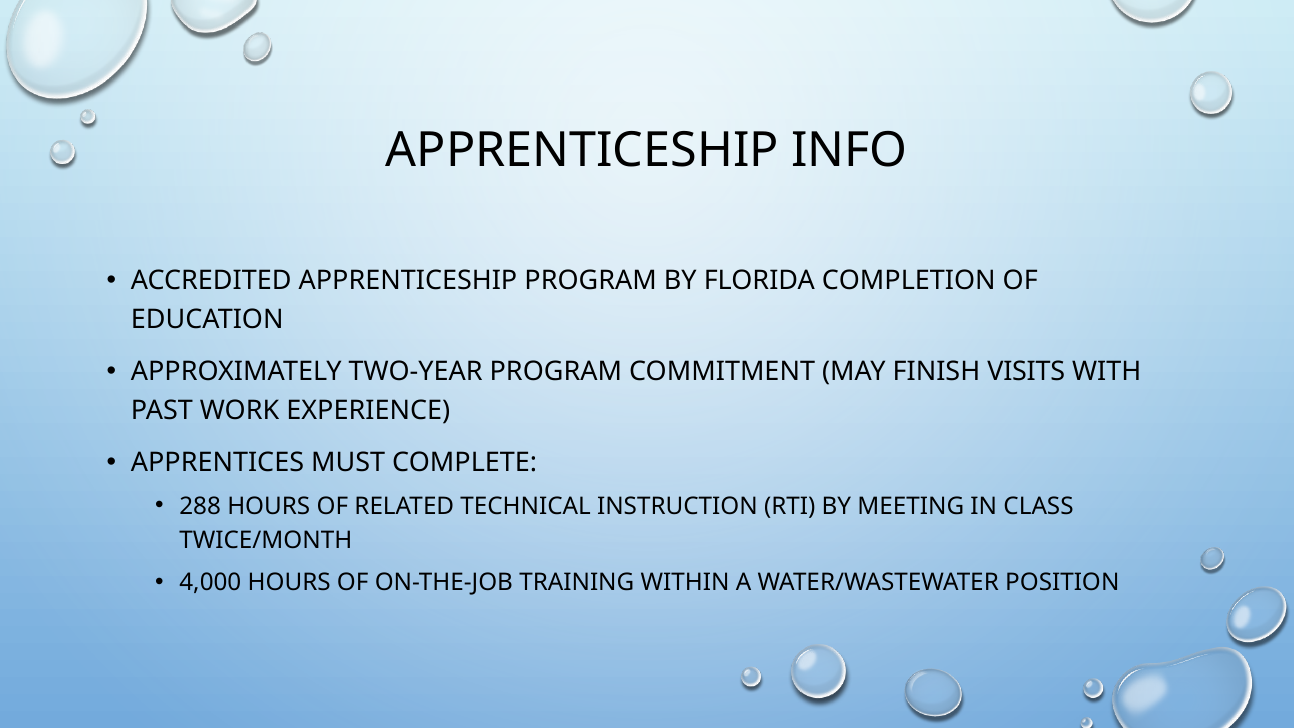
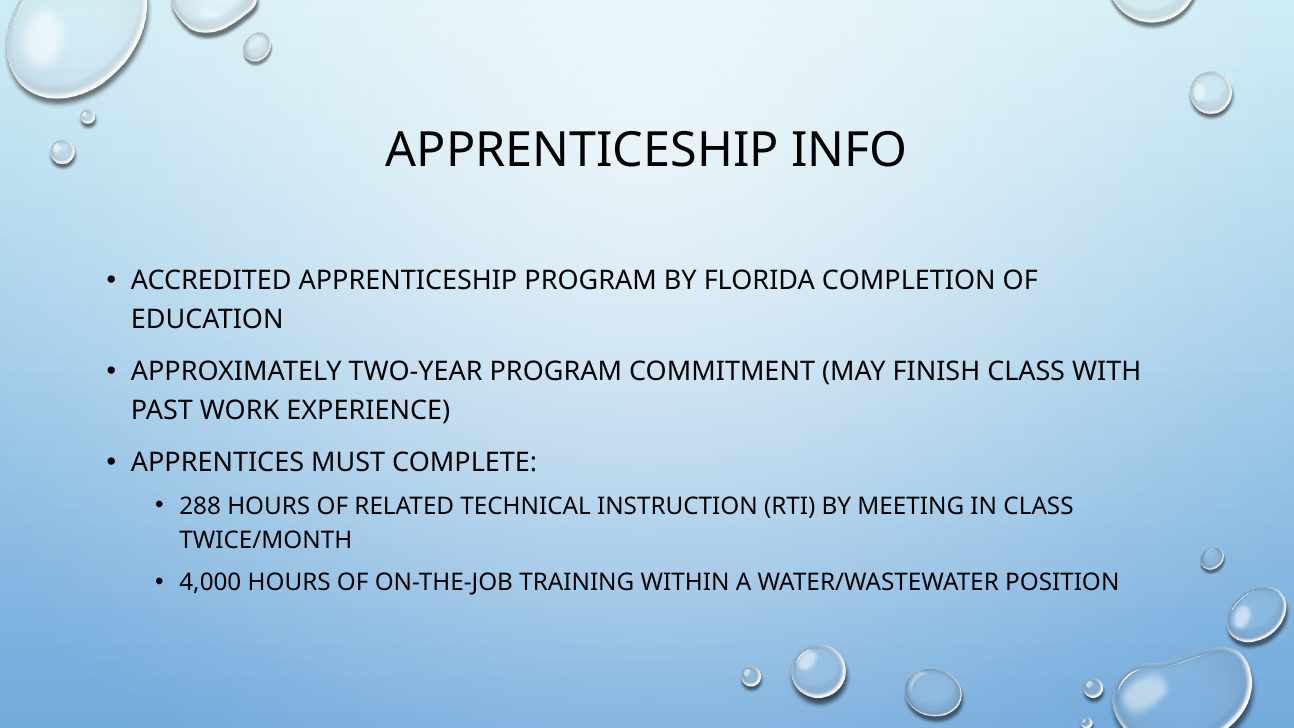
FINISH VISITS: VISITS -> CLASS (1026, 372)
